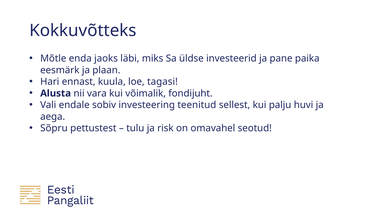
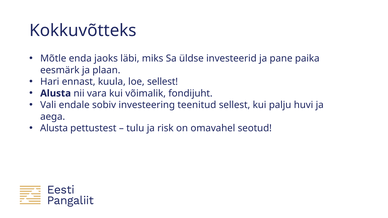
loe tagasi: tagasi -> sellest (163, 82)
Sõpru: Sõpru -> Alusta (54, 128)
